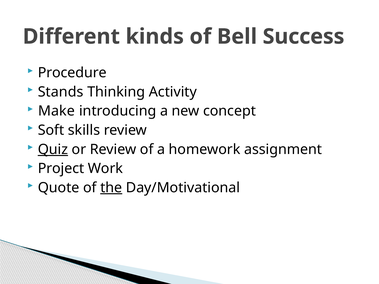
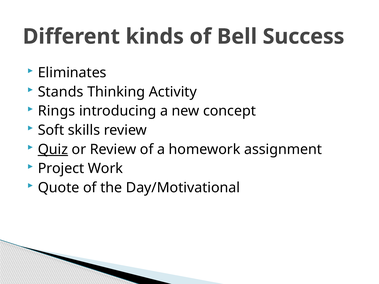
Procedure: Procedure -> Eliminates (72, 73)
Make: Make -> Rings (57, 111)
the underline: present -> none (111, 188)
